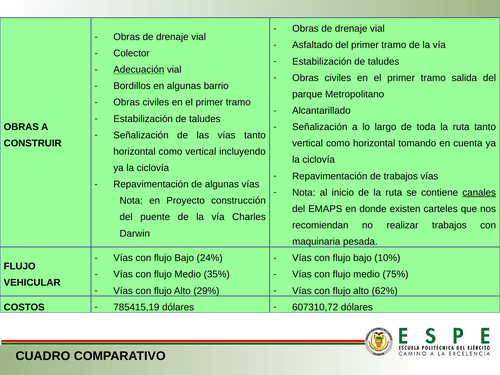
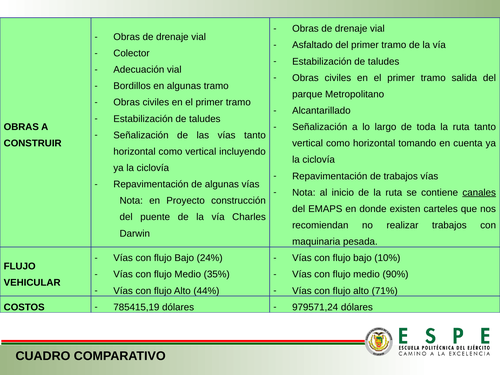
Adecuación underline: present -> none (139, 70)
algunas barrio: barrio -> tramo (216, 86)
75%: 75% -> 90% (396, 274)
29%: 29% -> 44% (206, 291)
62%: 62% -> 71% (385, 291)
607310,72: 607310,72 -> 979571,24 (315, 307)
